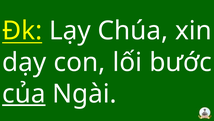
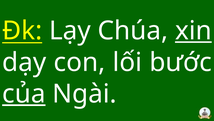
xin underline: none -> present (193, 31)
